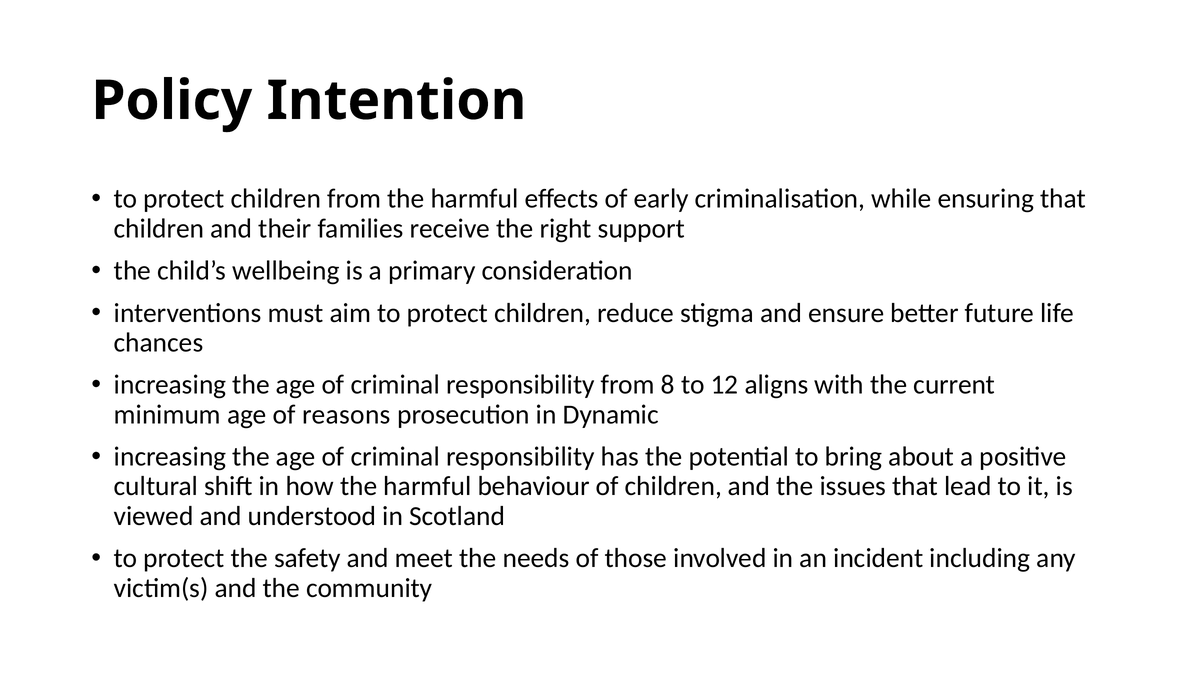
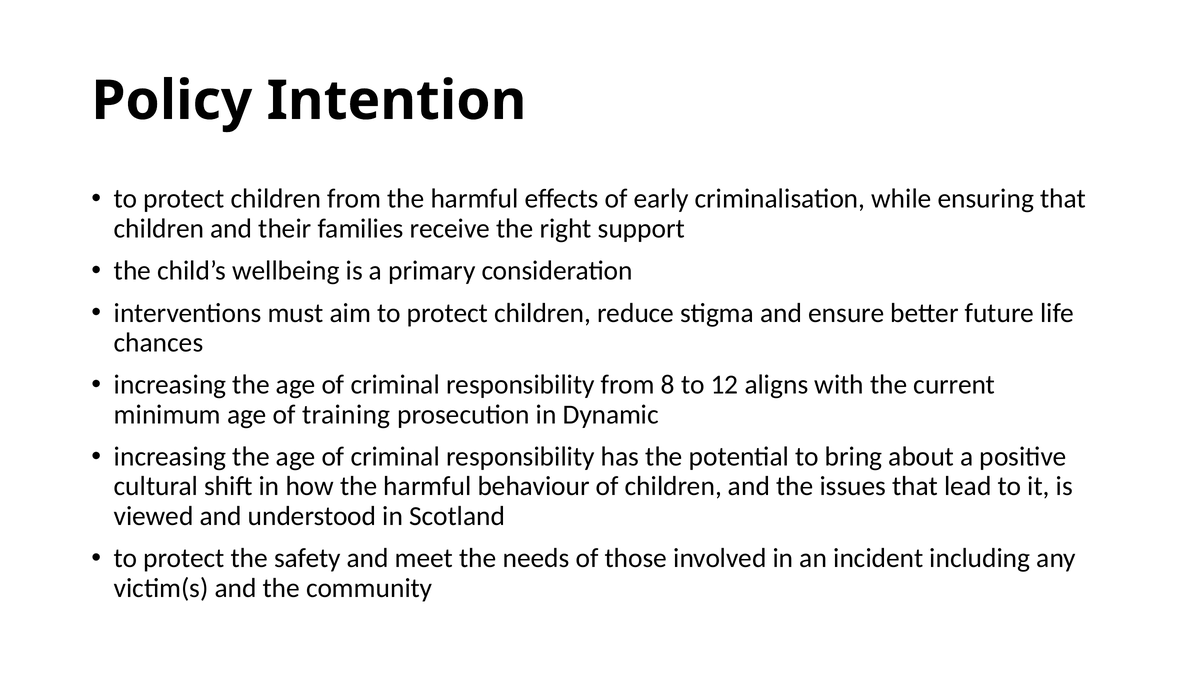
reasons: reasons -> training (346, 414)
